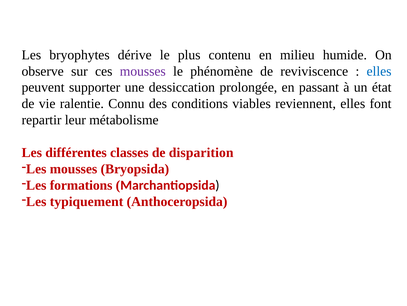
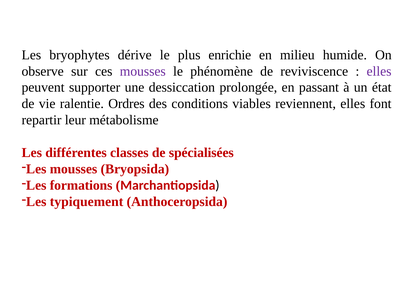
contenu: contenu -> enrichie (230, 55)
elles colour: blue -> purple (379, 71)
Connu: Connu -> Ordres (126, 104)
disparition: disparition -> spécialisées (201, 152)
